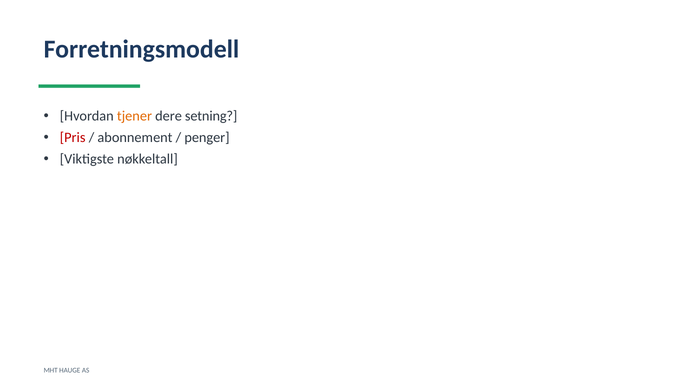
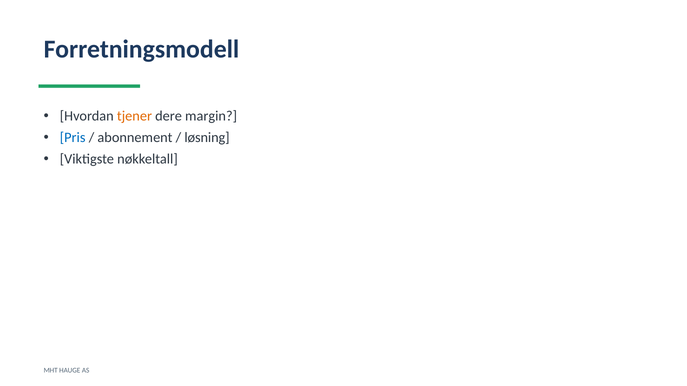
setning: setning -> margin (211, 116)
Pris colour: red -> blue (73, 138)
penger: penger -> løsning (207, 138)
